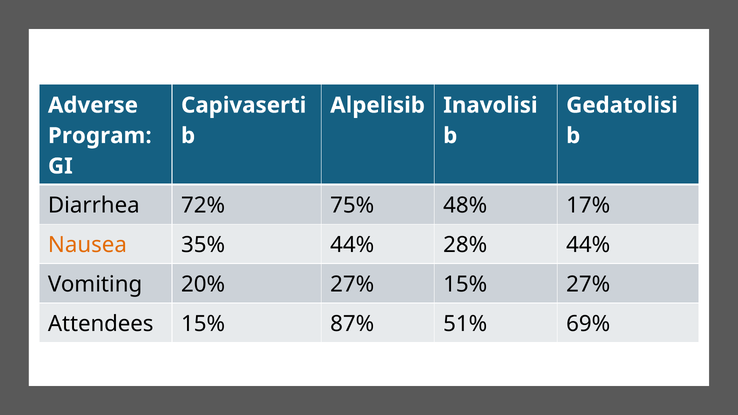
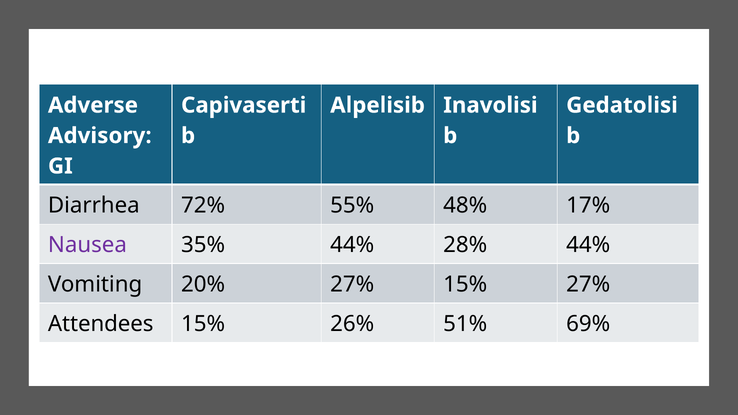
Program: Program -> Advisory (100, 136)
75%: 75% -> 55% (352, 206)
Nausea colour: orange -> purple (87, 245)
87%: 87% -> 26% (352, 324)
